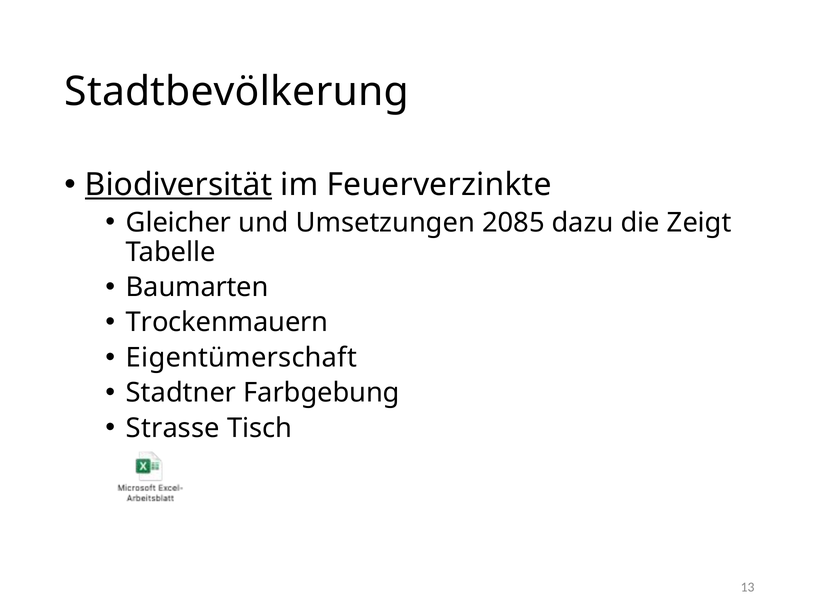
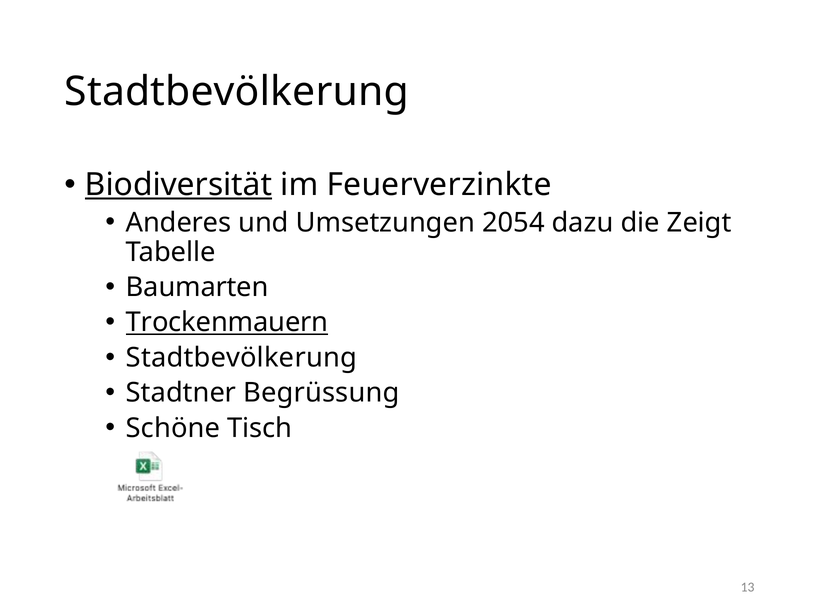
Gleicher: Gleicher -> Anderes (179, 222)
2085: 2085 -> 2054 (513, 222)
Trockenmauern underline: none -> present (227, 322)
Eigentümerschaft: Eigentümerschaft -> Stadtbevölkerung (241, 357)
Farbgebung: Farbgebung -> Begrüssung (321, 392)
Strasse: Strasse -> Schöne (173, 427)
